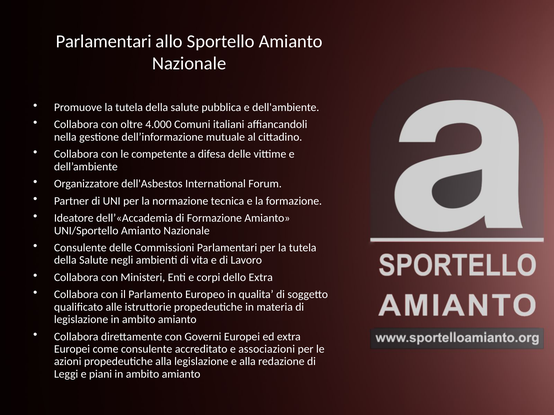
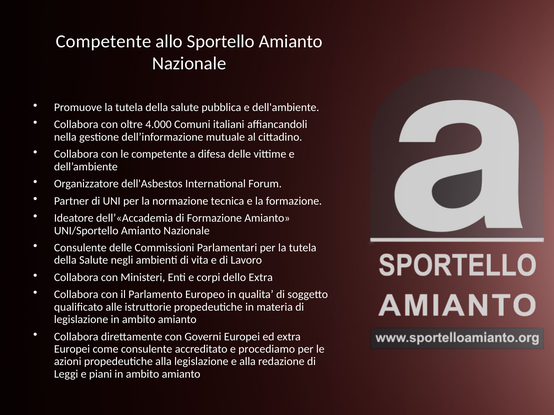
Parlamentari: Parlamentari -> Competente (104, 41)
associazioni: associazioni -> procediamo (267, 349)
